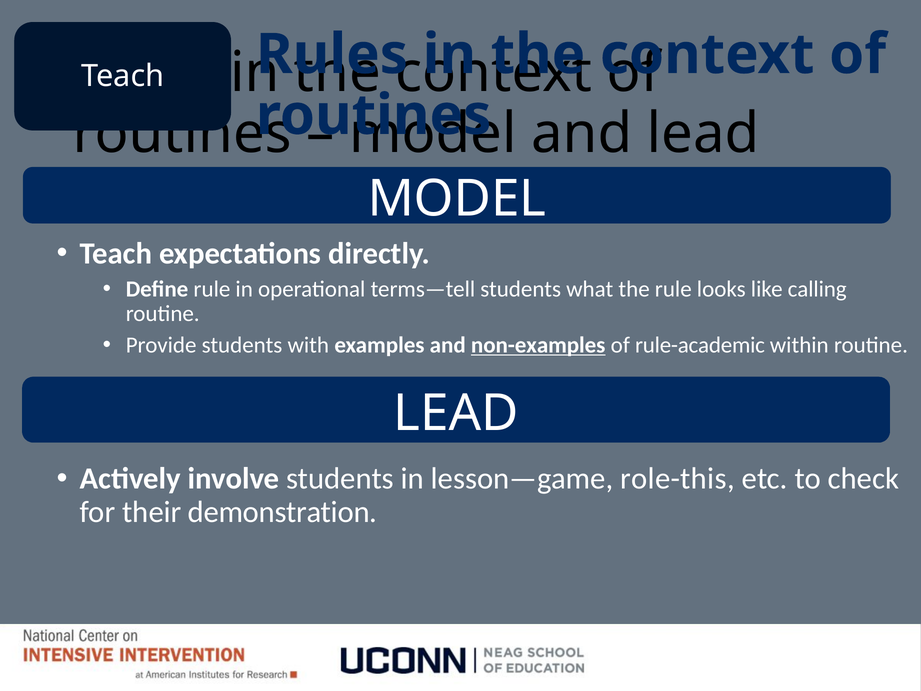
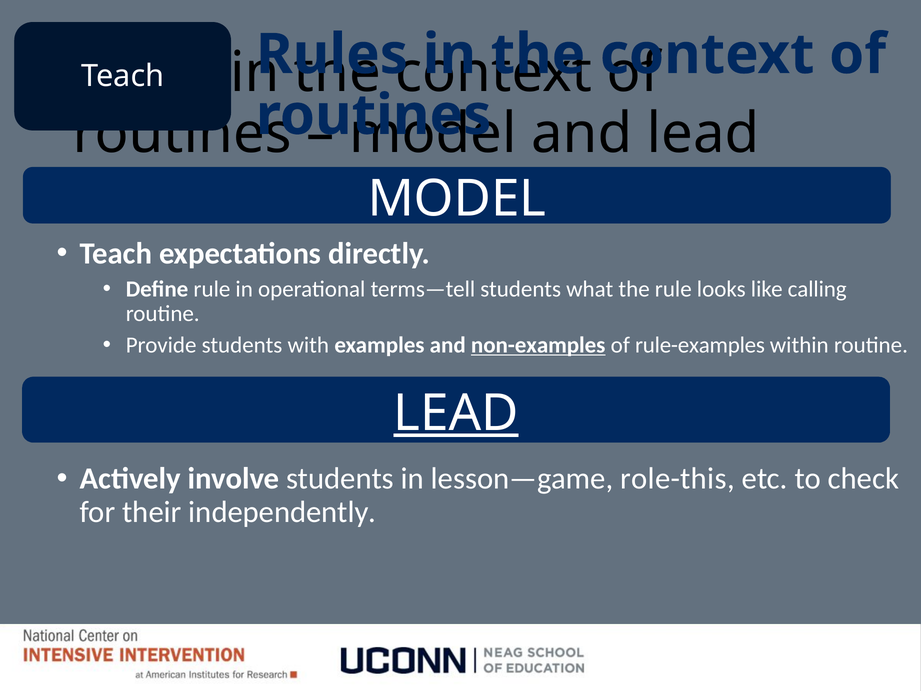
rule-academic: rule-academic -> rule-examples (700, 345)
LEAD underline: none -> present (456, 413)
demonstration: demonstration -> independently (282, 512)
